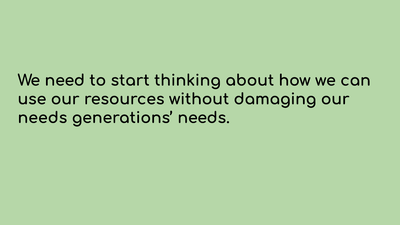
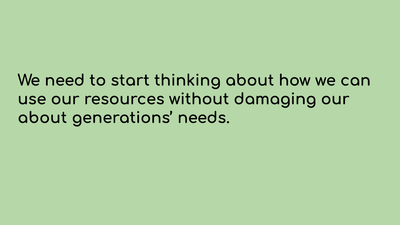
needs: needs -> about (42, 118)
